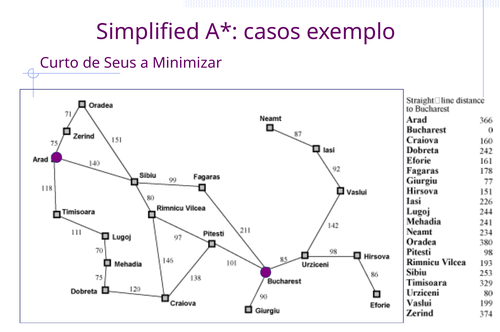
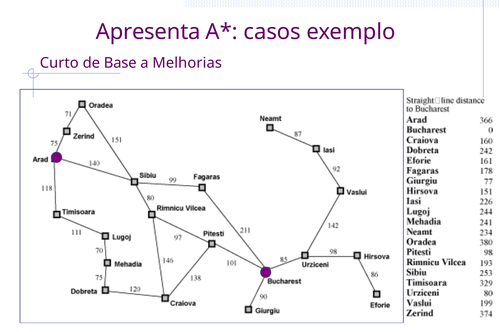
Simplified: Simplified -> Apresenta (148, 32)
Seus: Seus -> Base (120, 63)
Minimizar: Minimizar -> Melhorias (187, 63)
